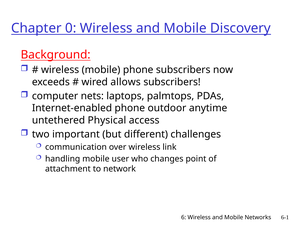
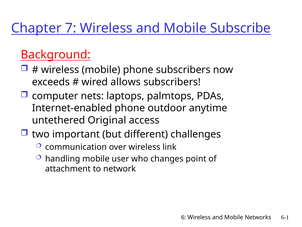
0: 0 -> 7 (71, 28)
Discovery: Discovery -> Subscribe (241, 28)
Physical: Physical -> Original (107, 120)
